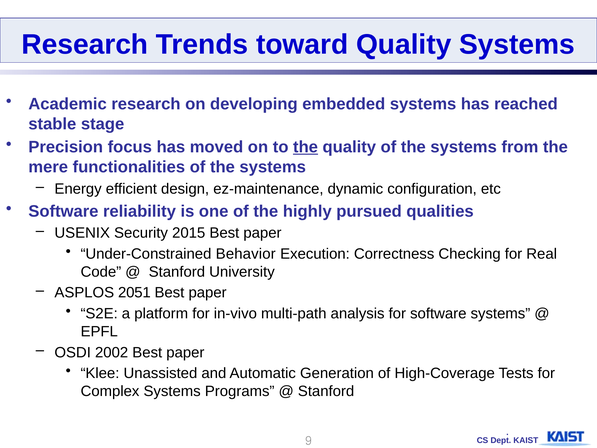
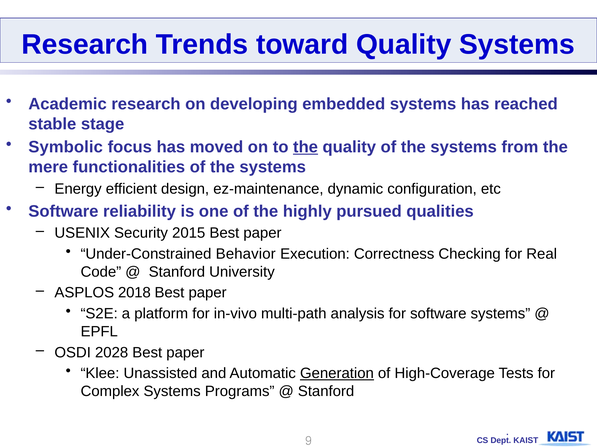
Precision: Precision -> Symbolic (66, 147)
2051: 2051 -> 2018 (134, 293)
2002: 2002 -> 2028 (112, 352)
Generation underline: none -> present (337, 373)
